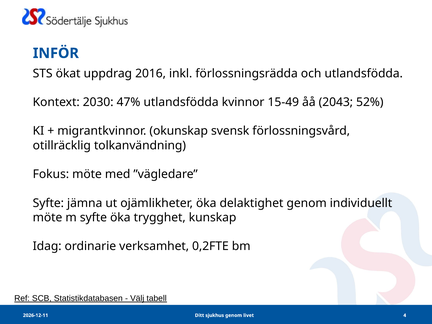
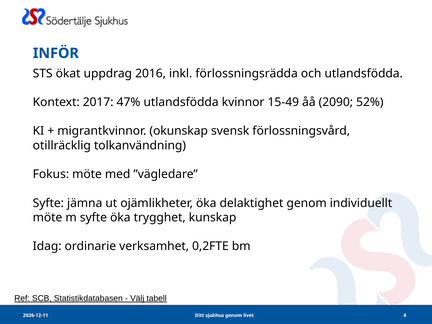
2030: 2030 -> 2017 (98, 102)
2043: 2043 -> 2090 (336, 102)
